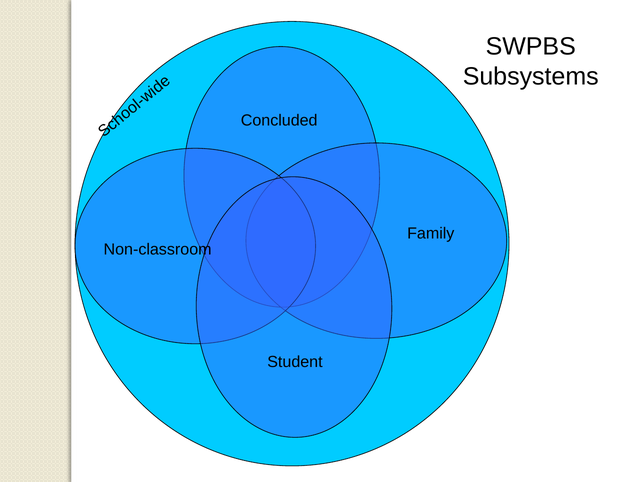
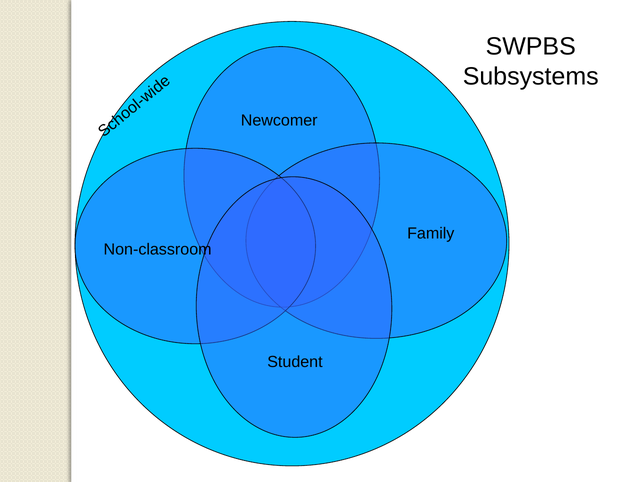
Concluded: Concluded -> Newcomer (279, 121)
